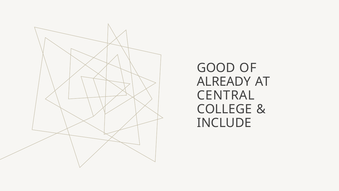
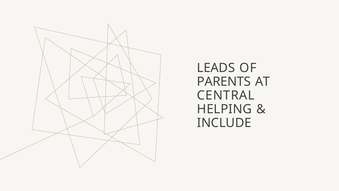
GOOD: GOOD -> LEADS (216, 68)
ALREADY: ALREADY -> PARENTS (224, 82)
COLLEGE: COLLEGE -> HELPING (224, 109)
